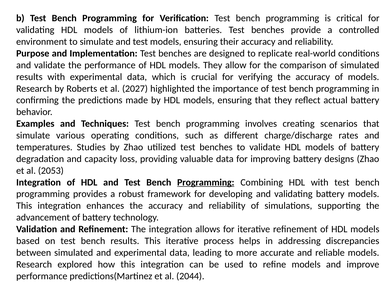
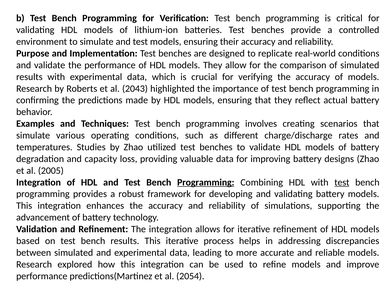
2027: 2027 -> 2043 (135, 88)
2053: 2053 -> 2005 (51, 170)
test underline: none -> present (342, 182)
2044: 2044 -> 2054 (190, 276)
